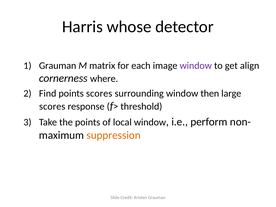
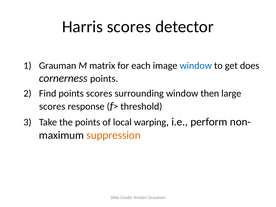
Harris whose: whose -> scores (129, 27)
window colour: purple -> blue (196, 66)
align: align -> does (250, 66)
cornerness where: where -> points (104, 79)
local window: window -> warping (150, 122)
